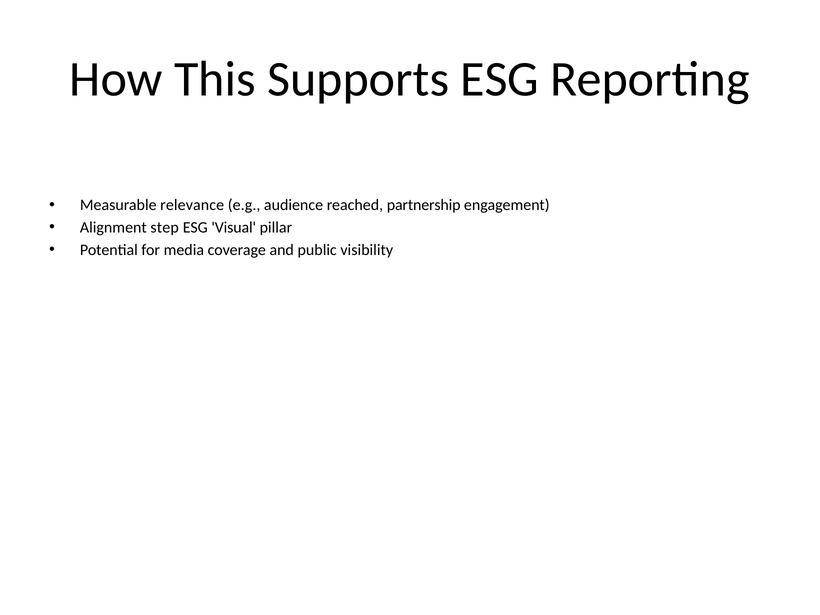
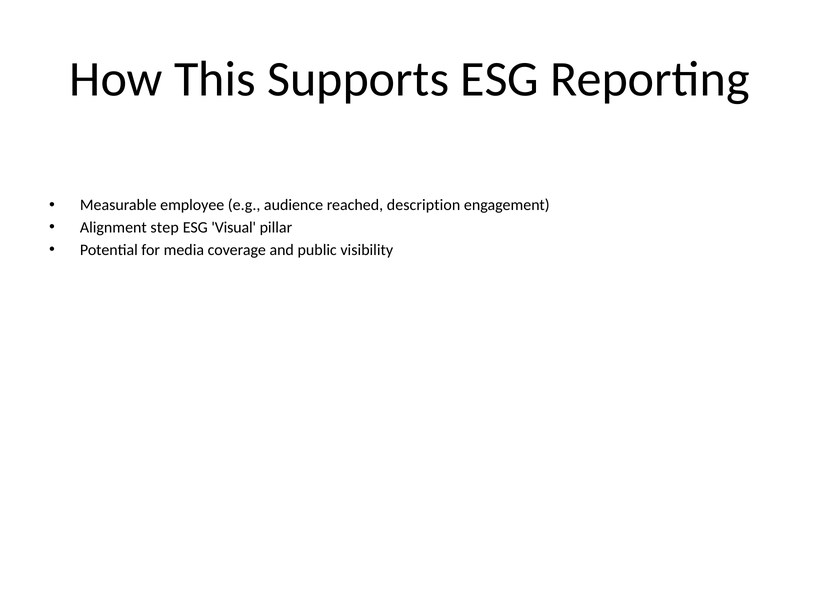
relevance: relevance -> employee (192, 205)
partnership: partnership -> description (424, 205)
